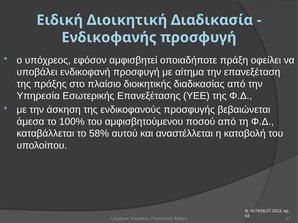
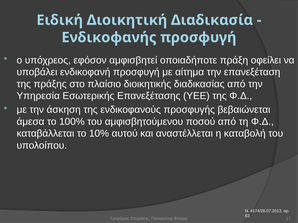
58%: 58% -> 10% (99, 134)
